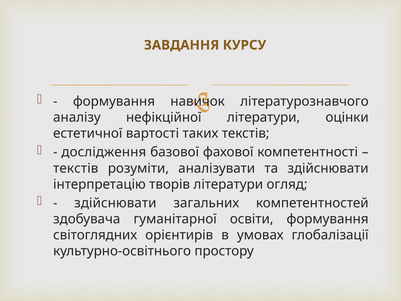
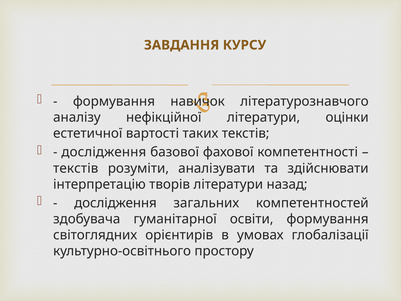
огляд: огляд -> назад (287, 184)
здійснювати: здійснювати -> дослідження (116, 203)
